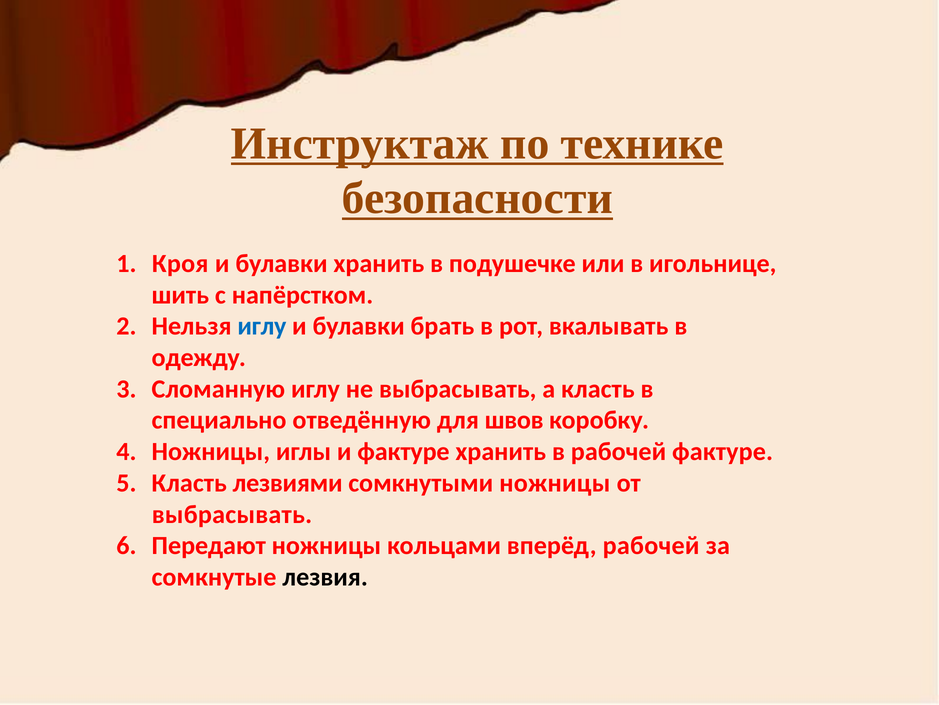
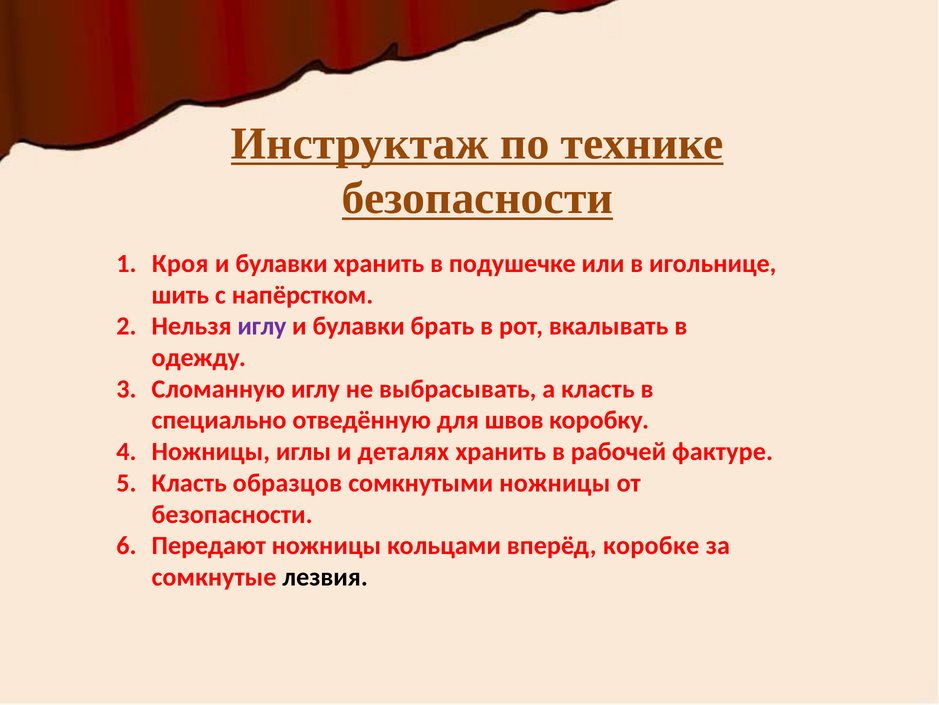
иглу colour: blue -> purple (262, 326)
и фактуре: фактуре -> деталях (403, 451)
лезвиями: лезвиями -> образцов (287, 483)
выбрасывать: выбрасывать -> безопасности (232, 514)
вперёд рабочей: рабочей -> коробке (651, 545)
